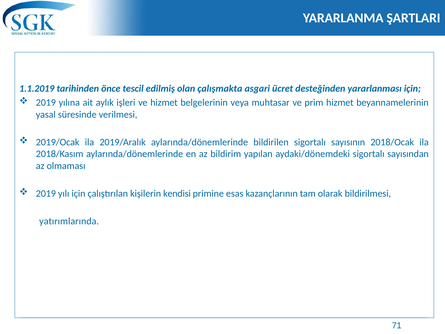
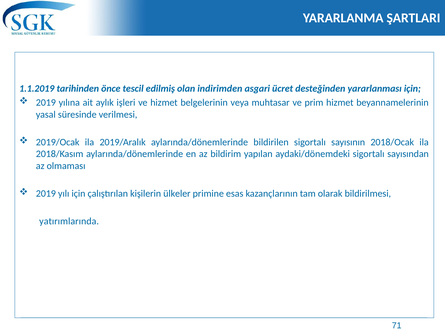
çalışmakta: çalışmakta -> indirimden (220, 89)
kendisi: kendisi -> ülkeler (177, 193)
